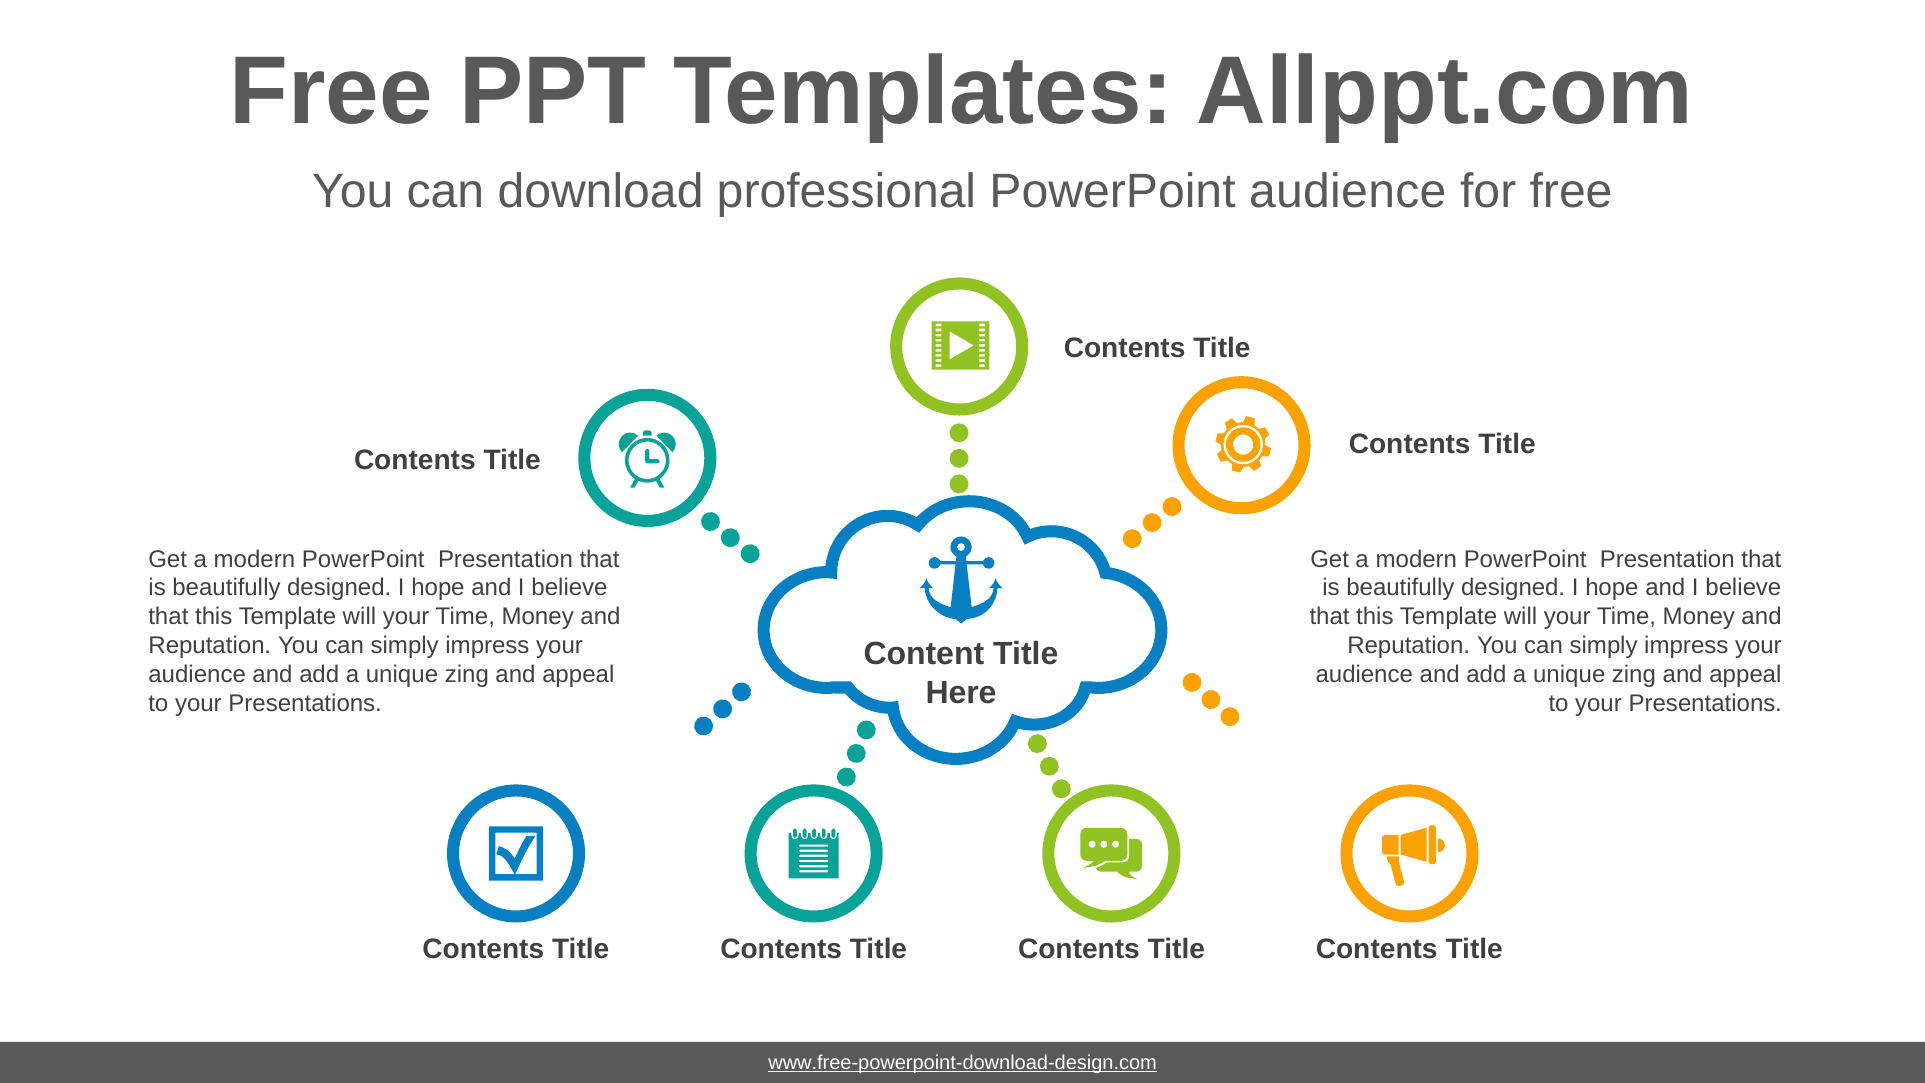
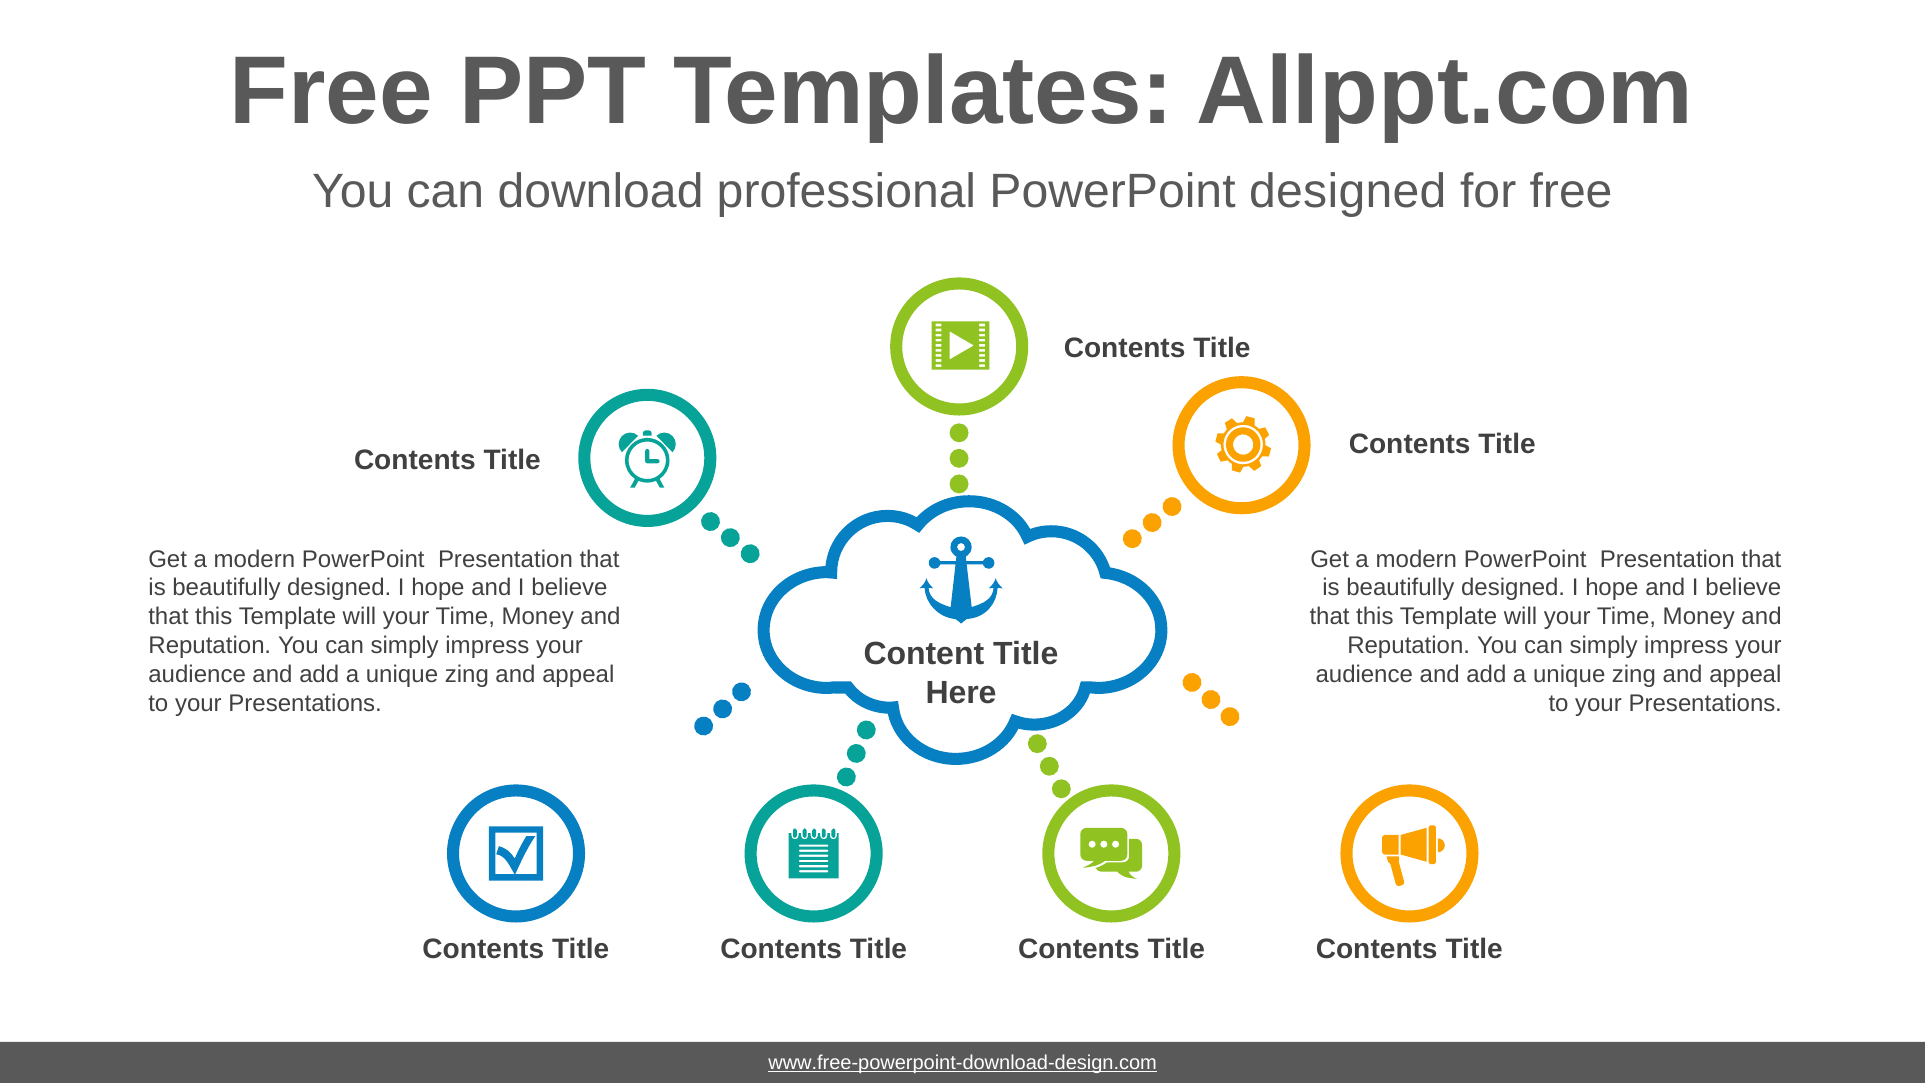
PowerPoint audience: audience -> designed (1348, 192)
